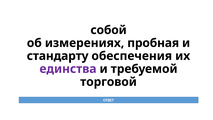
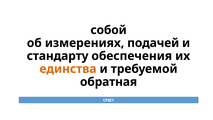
пробная: пробная -> подачей (153, 43)
единства colour: purple -> orange (68, 69)
торговой: торговой -> обратная (109, 82)
